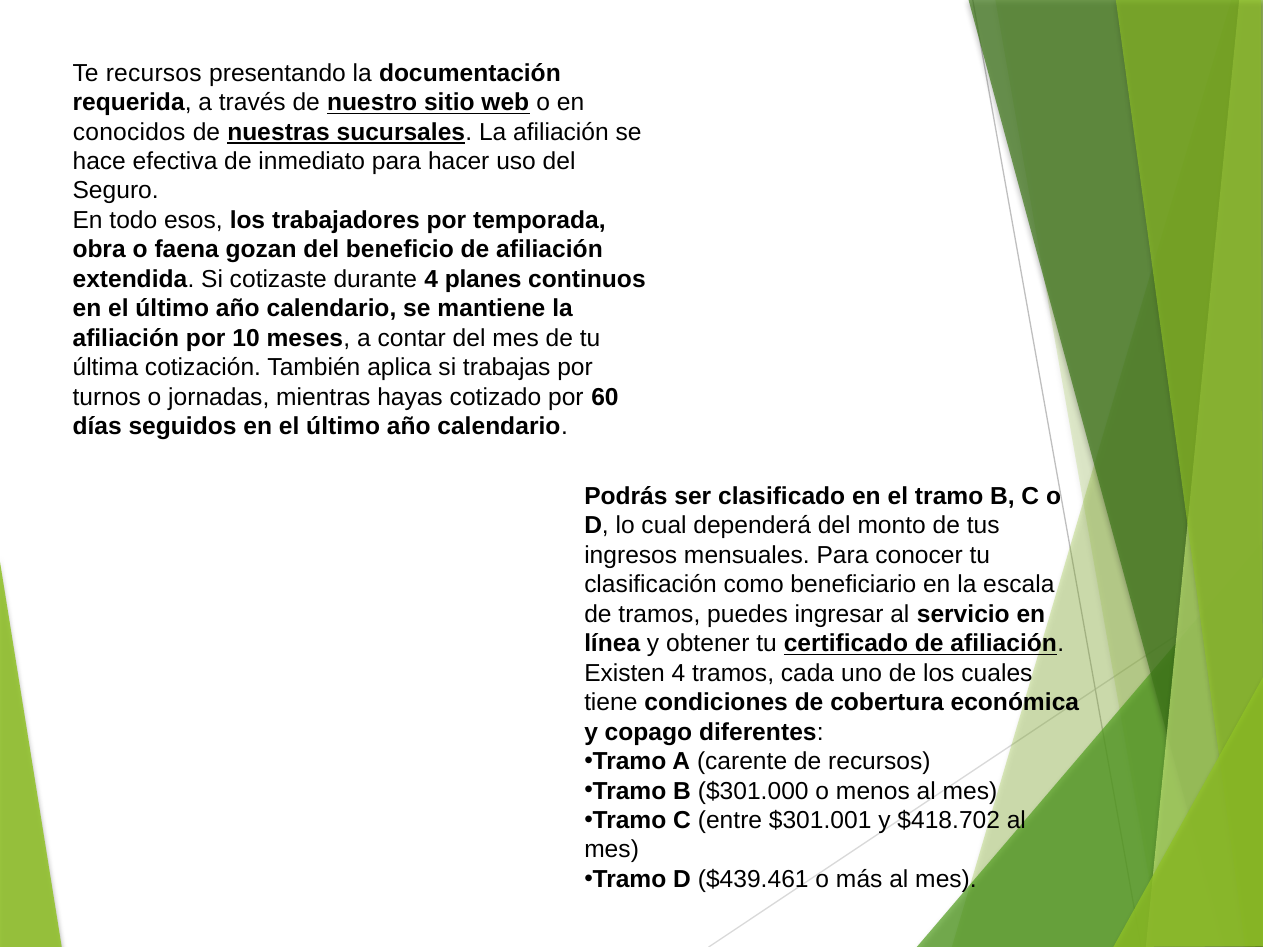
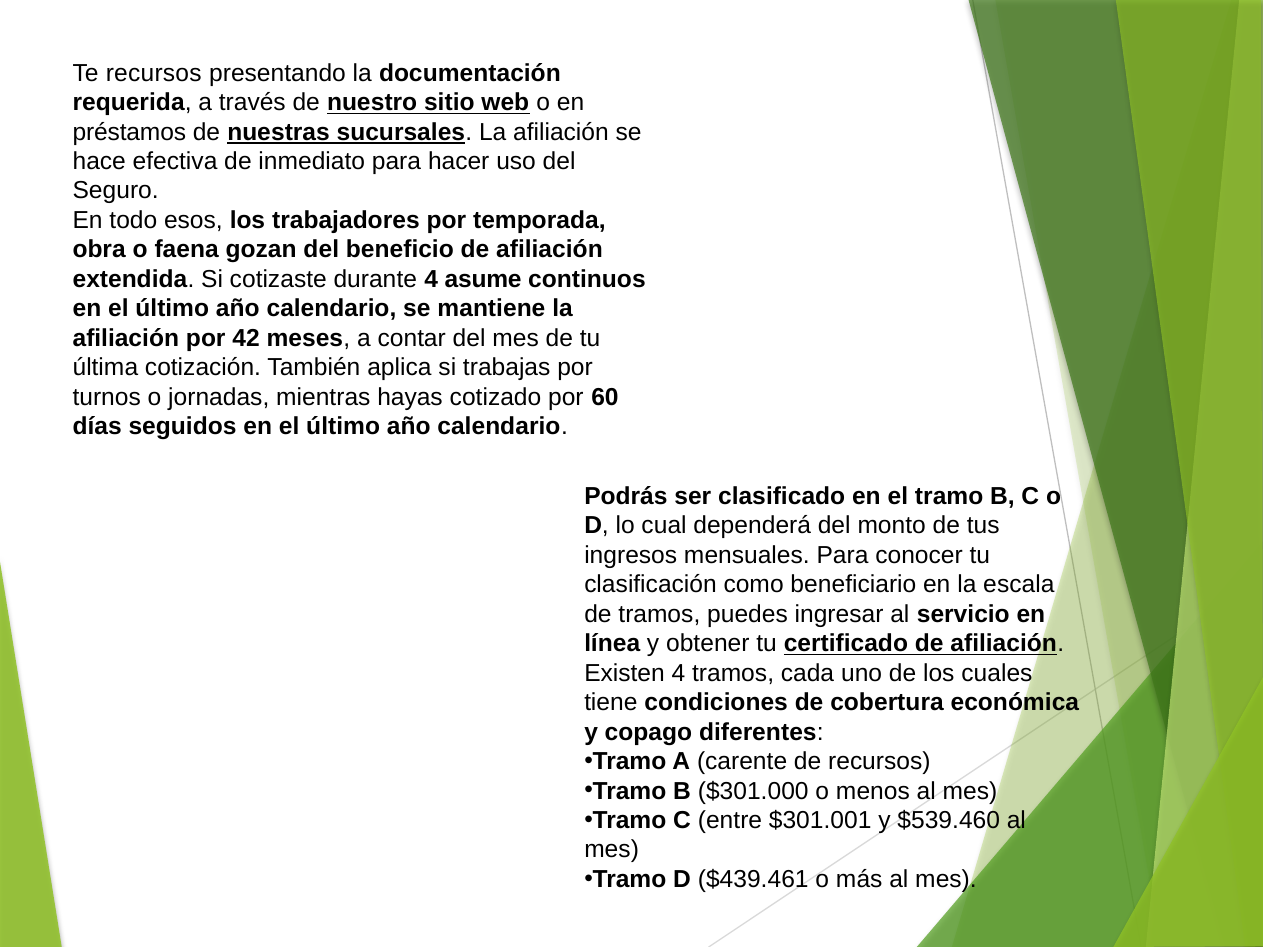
conocidos: conocidos -> préstamos (129, 132)
planes: planes -> asume (483, 279)
10: 10 -> 42 (246, 338)
$418.702: $418.702 -> $539.460 (949, 821)
